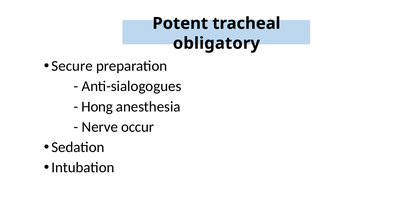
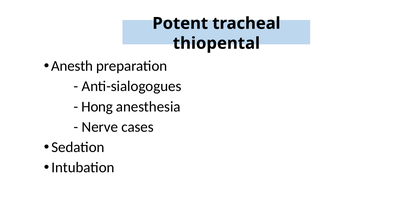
obligatory: obligatory -> thiopental (216, 43)
Secure: Secure -> Anesth (72, 66)
occur: occur -> cases (138, 127)
